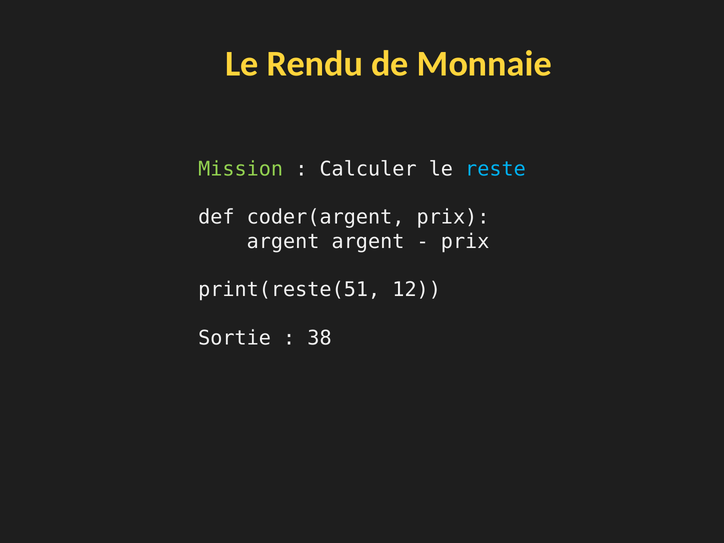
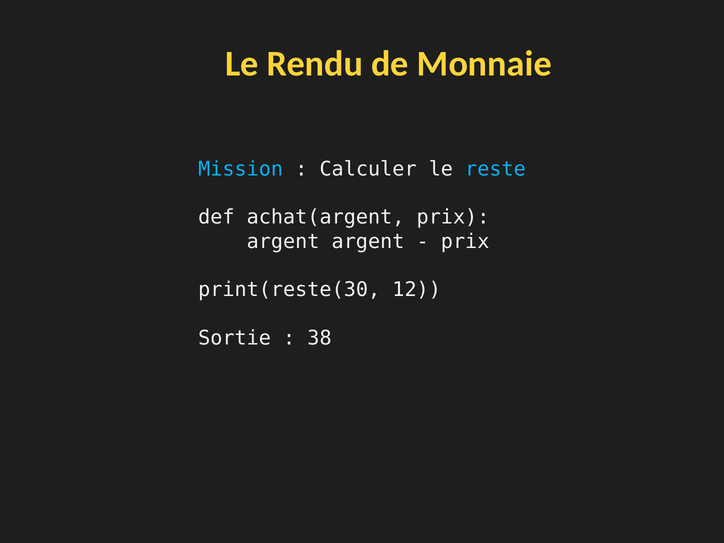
Mission colour: light green -> light blue (241, 169)
coder(argent: coder(argent -> achat(argent (326, 217)
print(reste(51: print(reste(51 -> print(reste(30 (289, 290)
